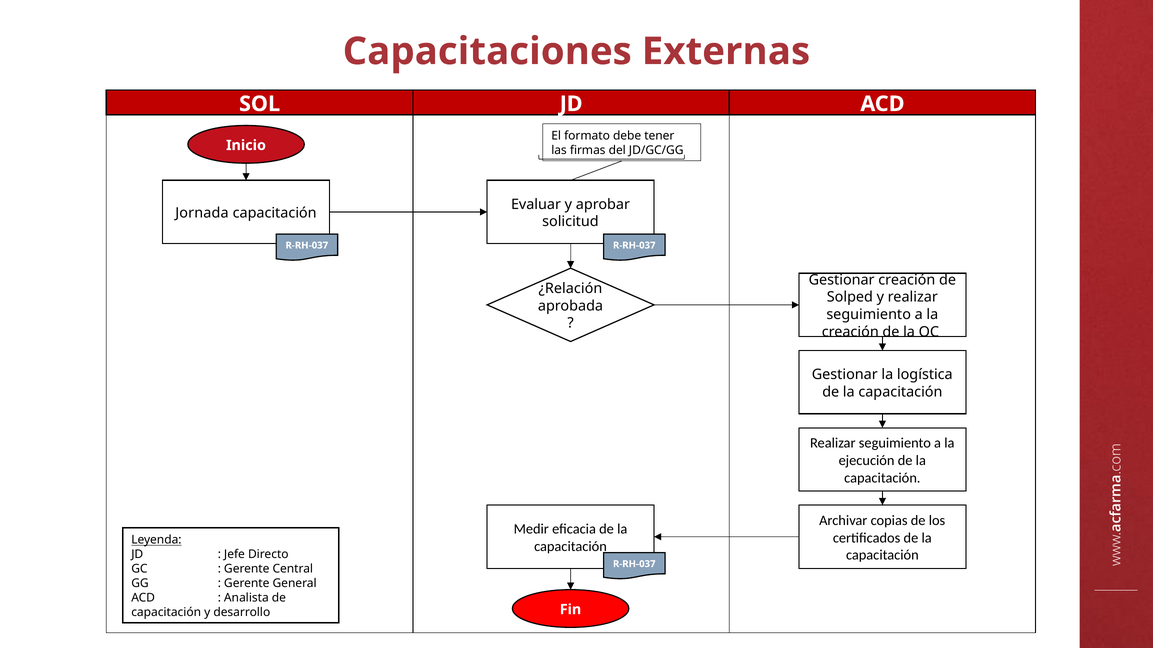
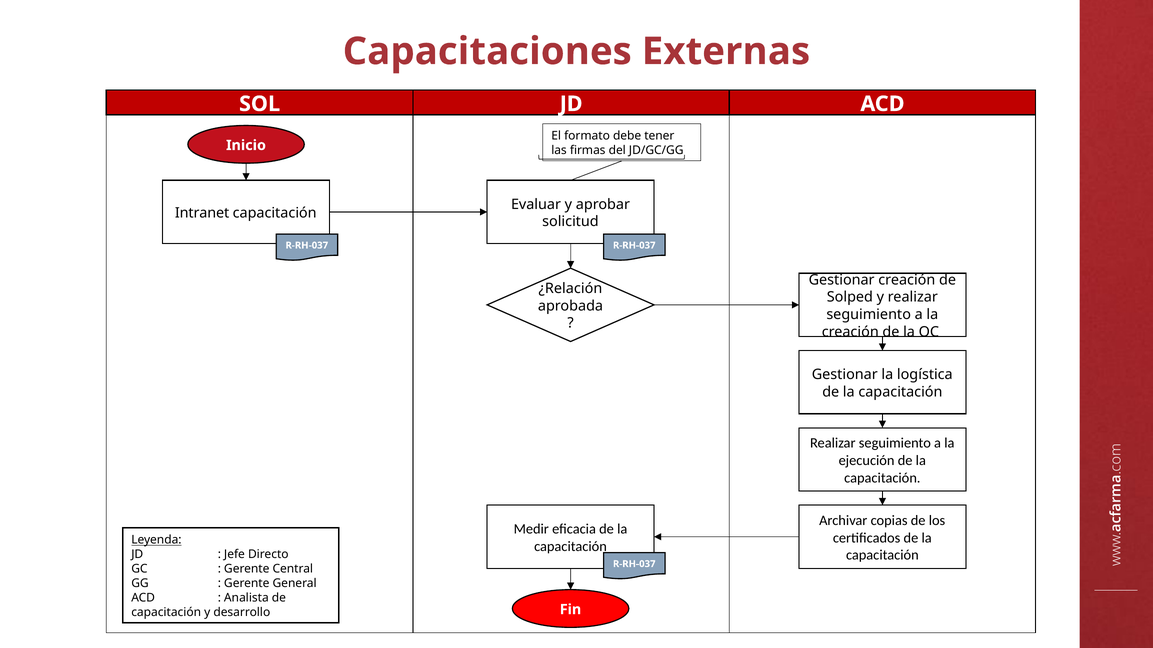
Jornada: Jornada -> Intranet (202, 213)
